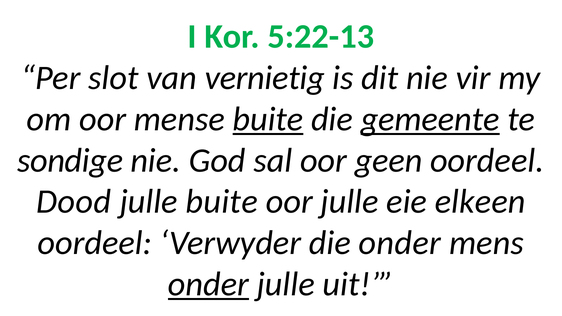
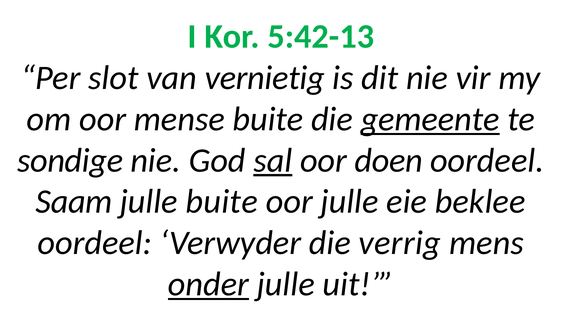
5:22-13: 5:22-13 -> 5:42-13 (321, 37)
buite underline: present -> none (268, 119)
sal underline: none -> present (273, 160)
geen: geen -> doen (389, 160)
Dood: Dood -> Saam (74, 202)
elkeen: elkeen -> beklee (480, 202)
die onder: onder -> verrig (400, 243)
